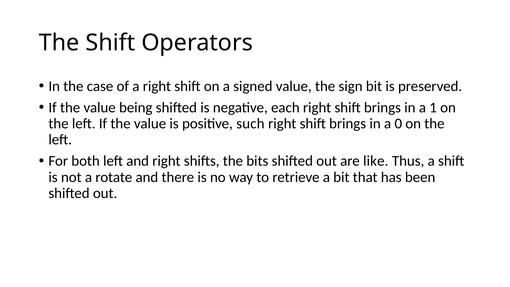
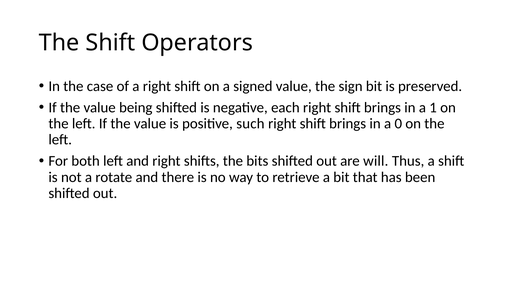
like: like -> will (376, 161)
